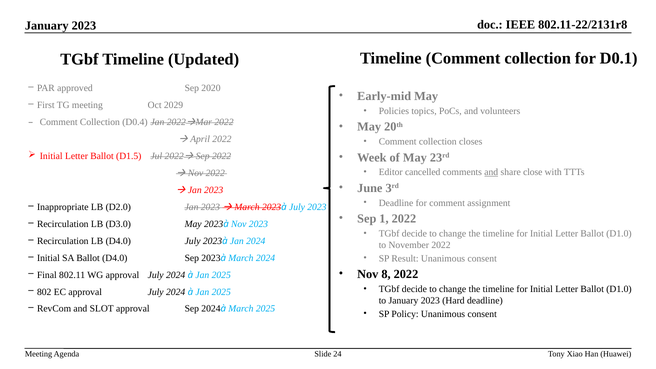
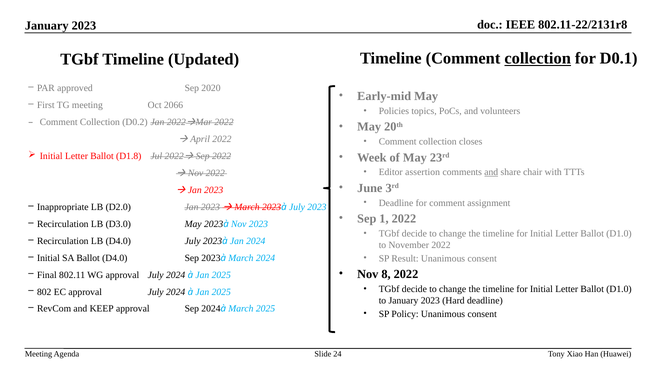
collection underline: none -> present (538, 59)
2029: 2029 -> 2066 (174, 105)
D0.4: D0.4 -> D0.2 (135, 122)
D1.5: D1.5 -> D1.8 (129, 156)
cancelled: cancelled -> assertion (423, 172)
close: close -> chair (533, 172)
SLOT: SLOT -> KEEP (102, 309)
